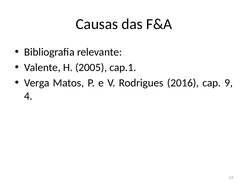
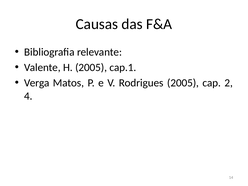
Rodrigues 2016: 2016 -> 2005 (183, 83)
9: 9 -> 2 (229, 83)
